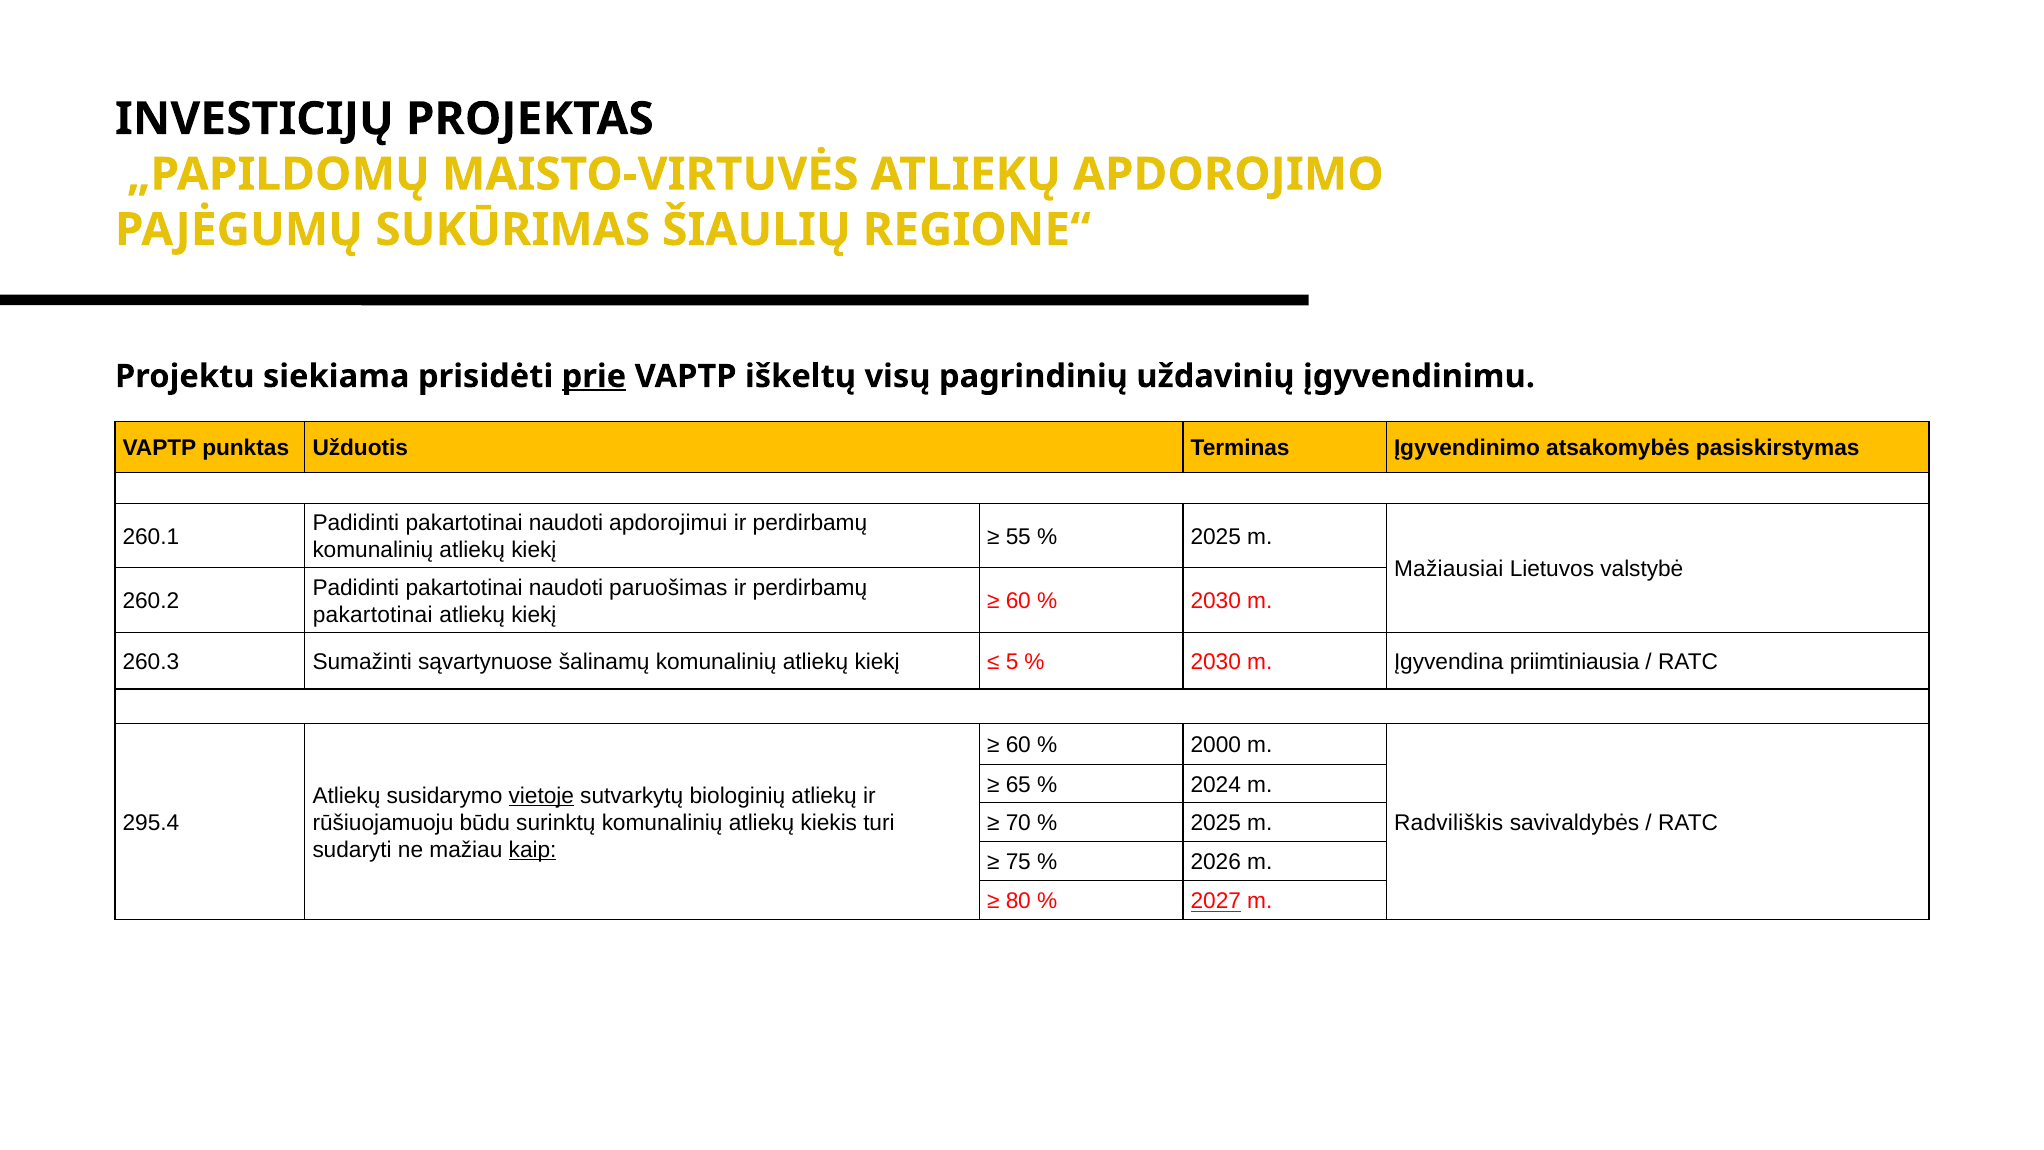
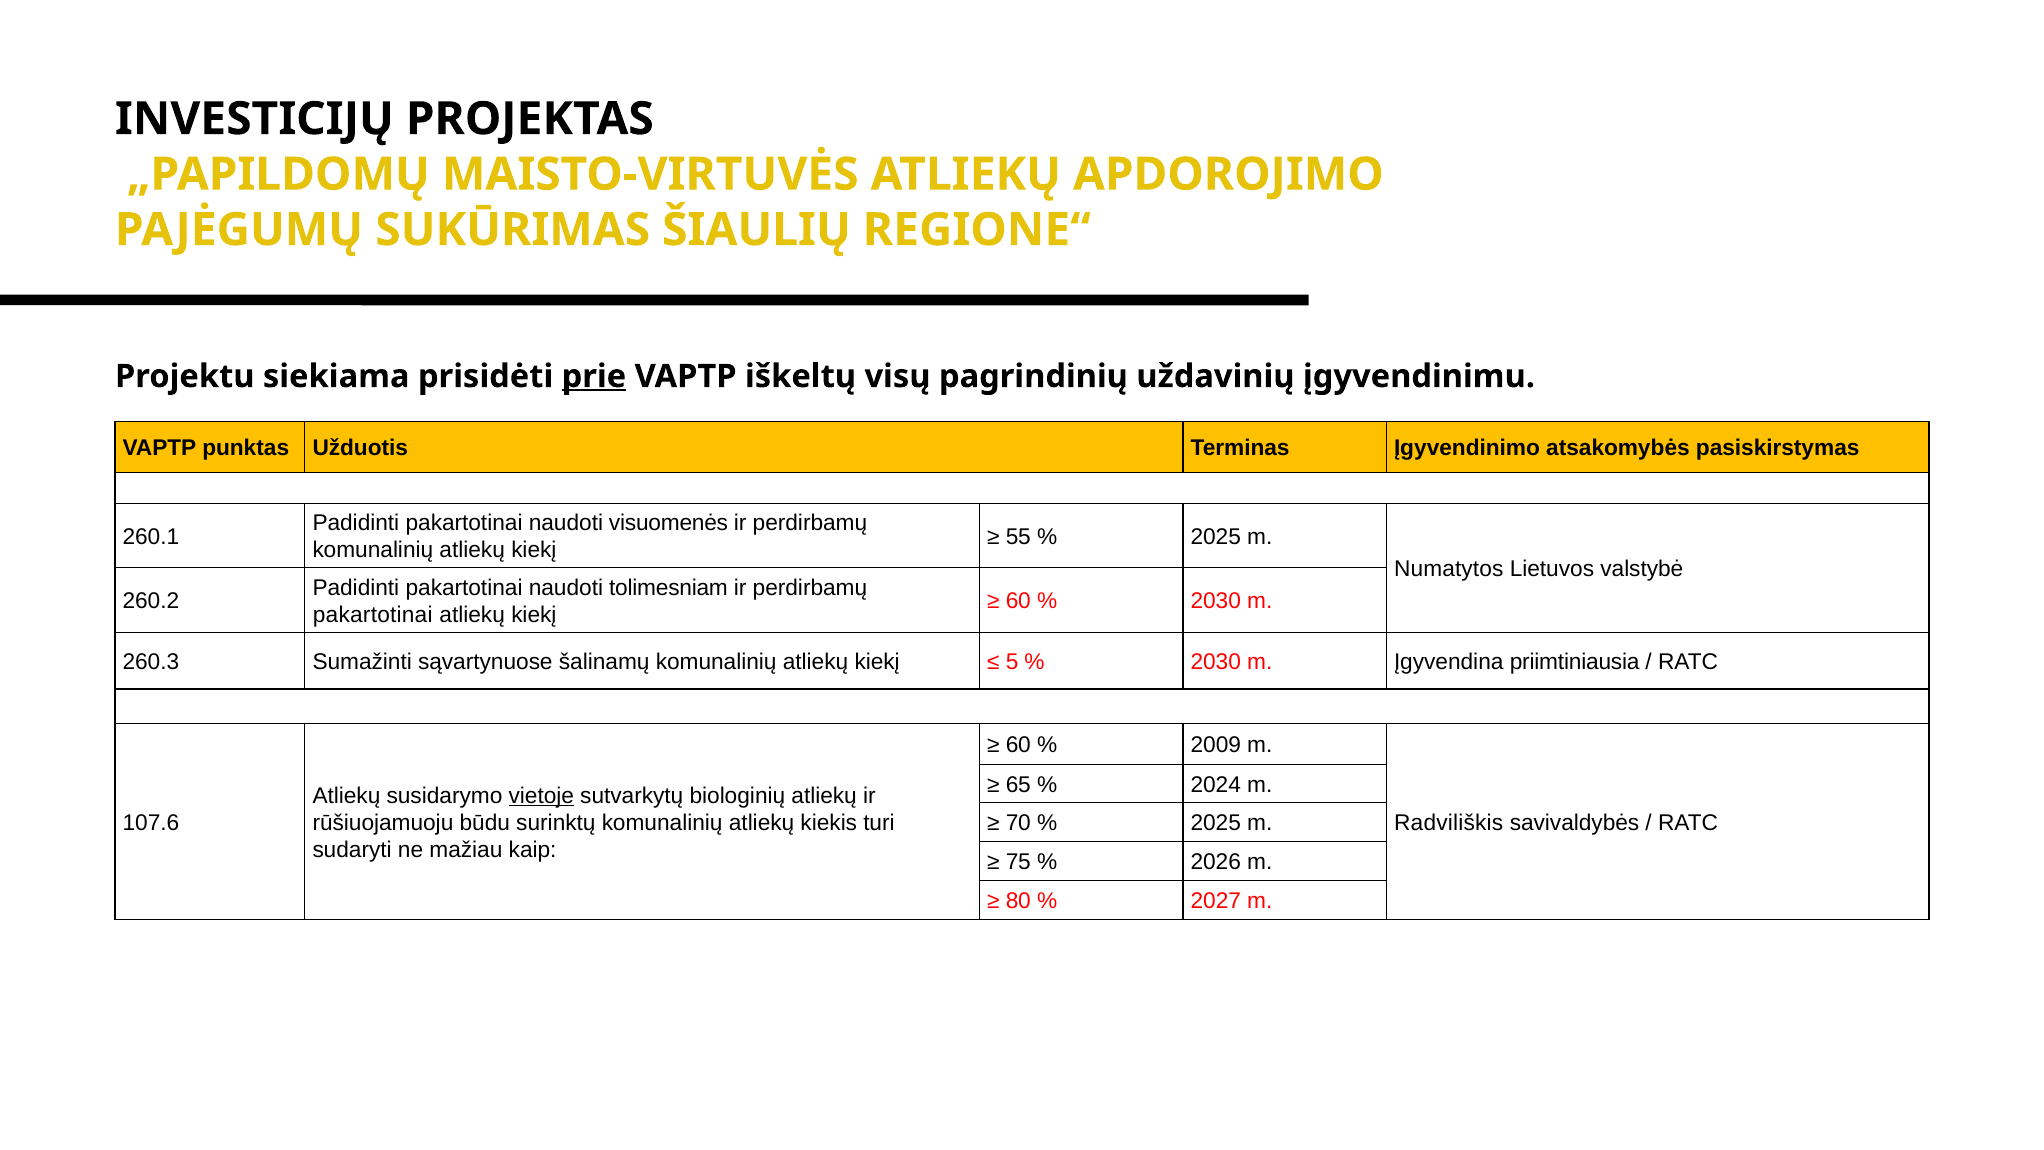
apdorojimui: apdorojimui -> visuomenės (669, 523)
Mažiausiai: Mažiausiai -> Numatytos (1449, 569)
paruošimas: paruošimas -> tolimesniam (669, 588)
2000: 2000 -> 2009 (1216, 745)
295.4: 295.4 -> 107.6 (151, 823)
kaip underline: present -> none (533, 850)
2027 underline: present -> none (1216, 901)
